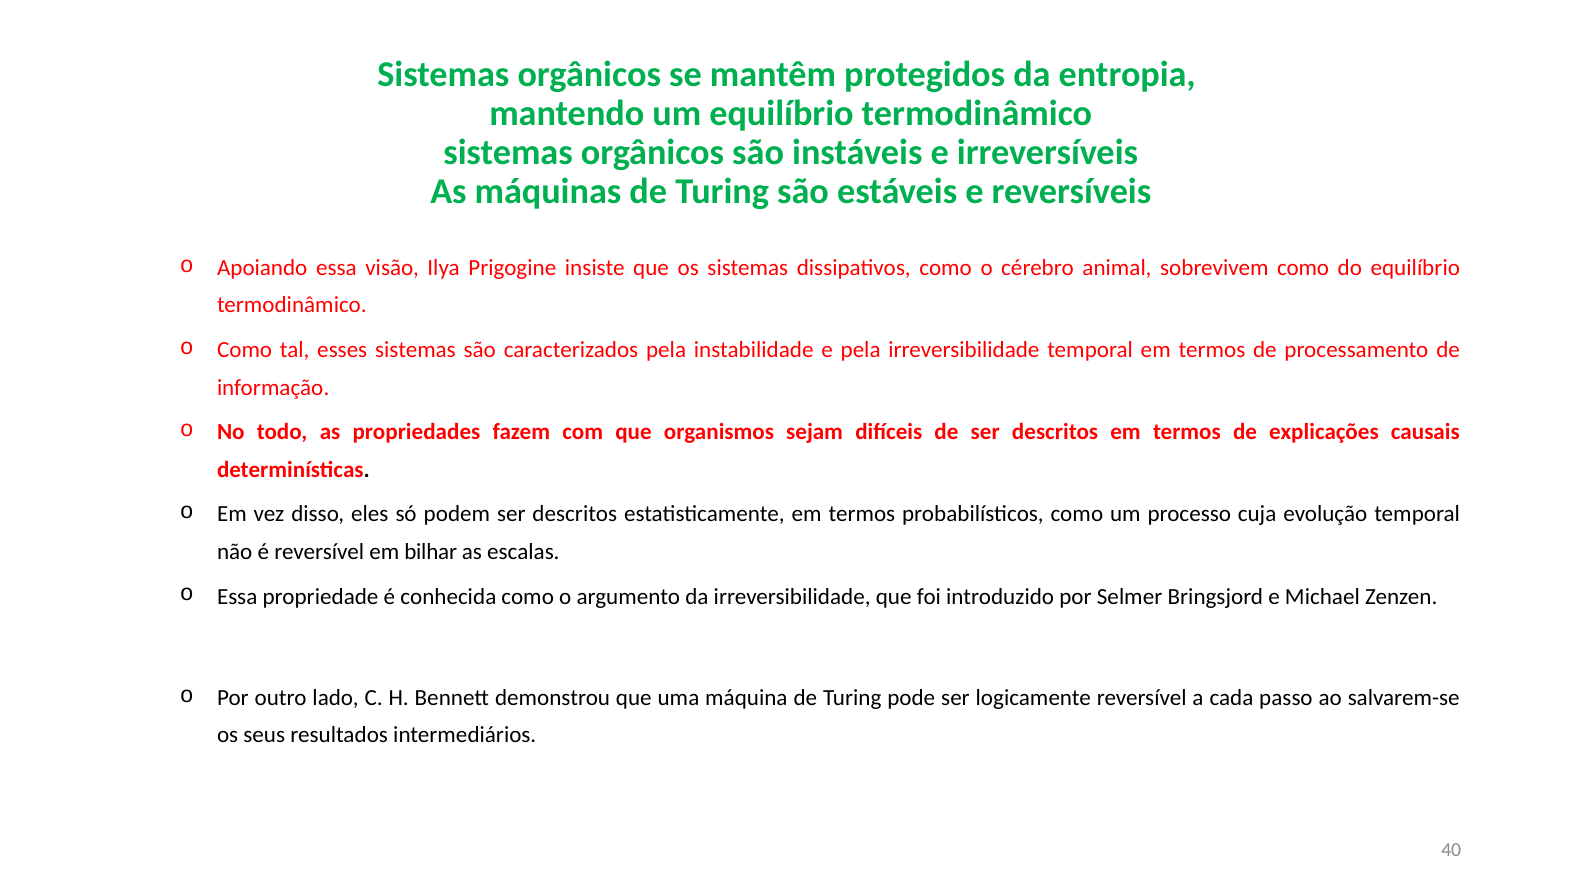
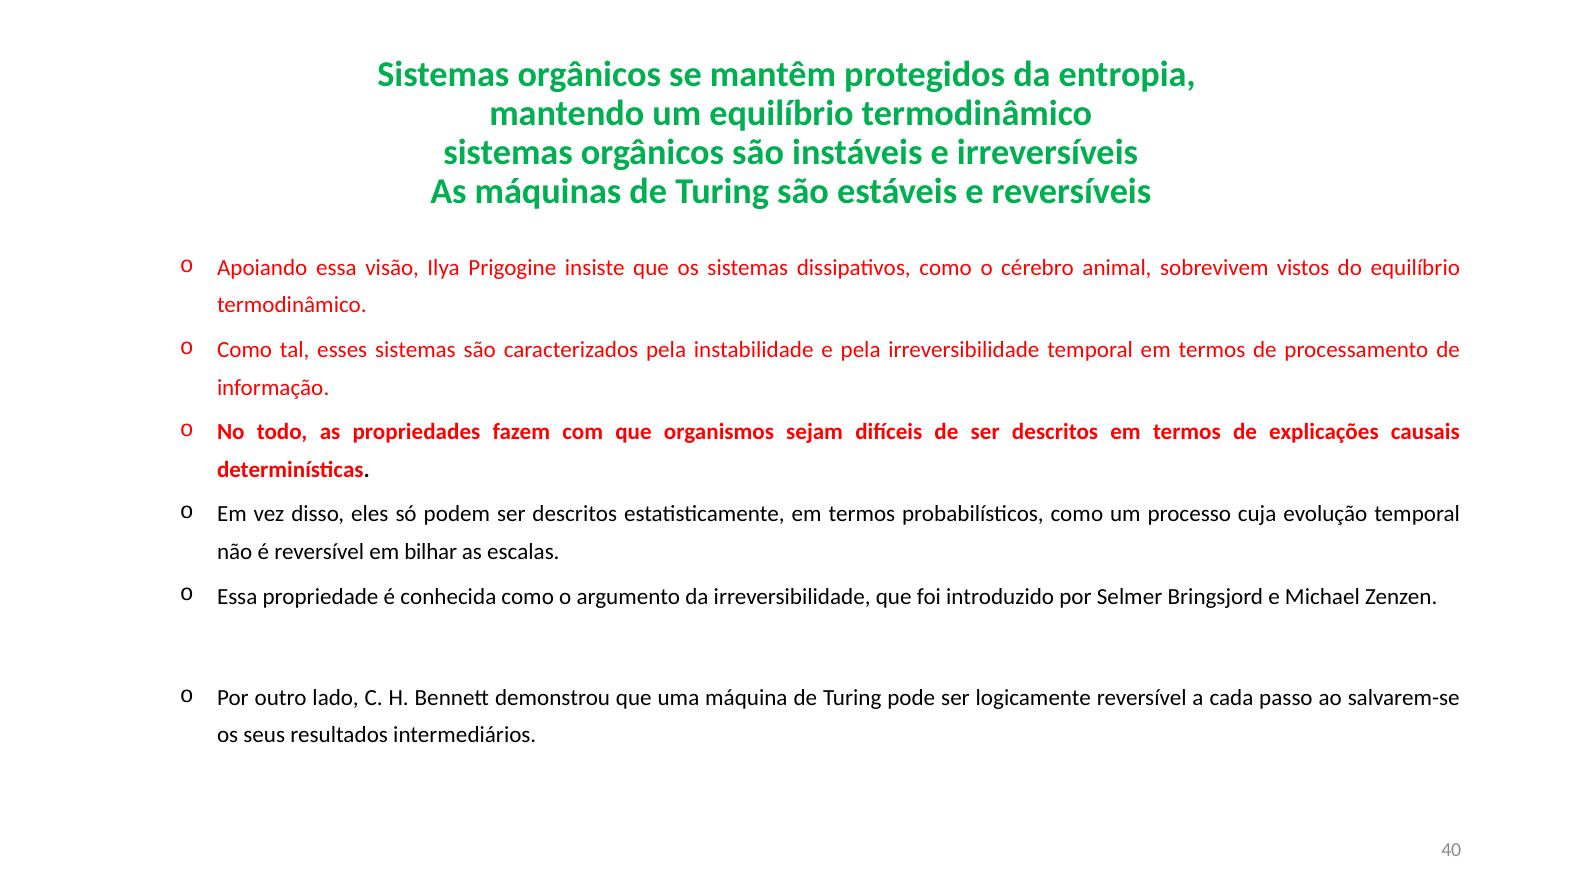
sobrevivem como: como -> vistos (1303, 268)
